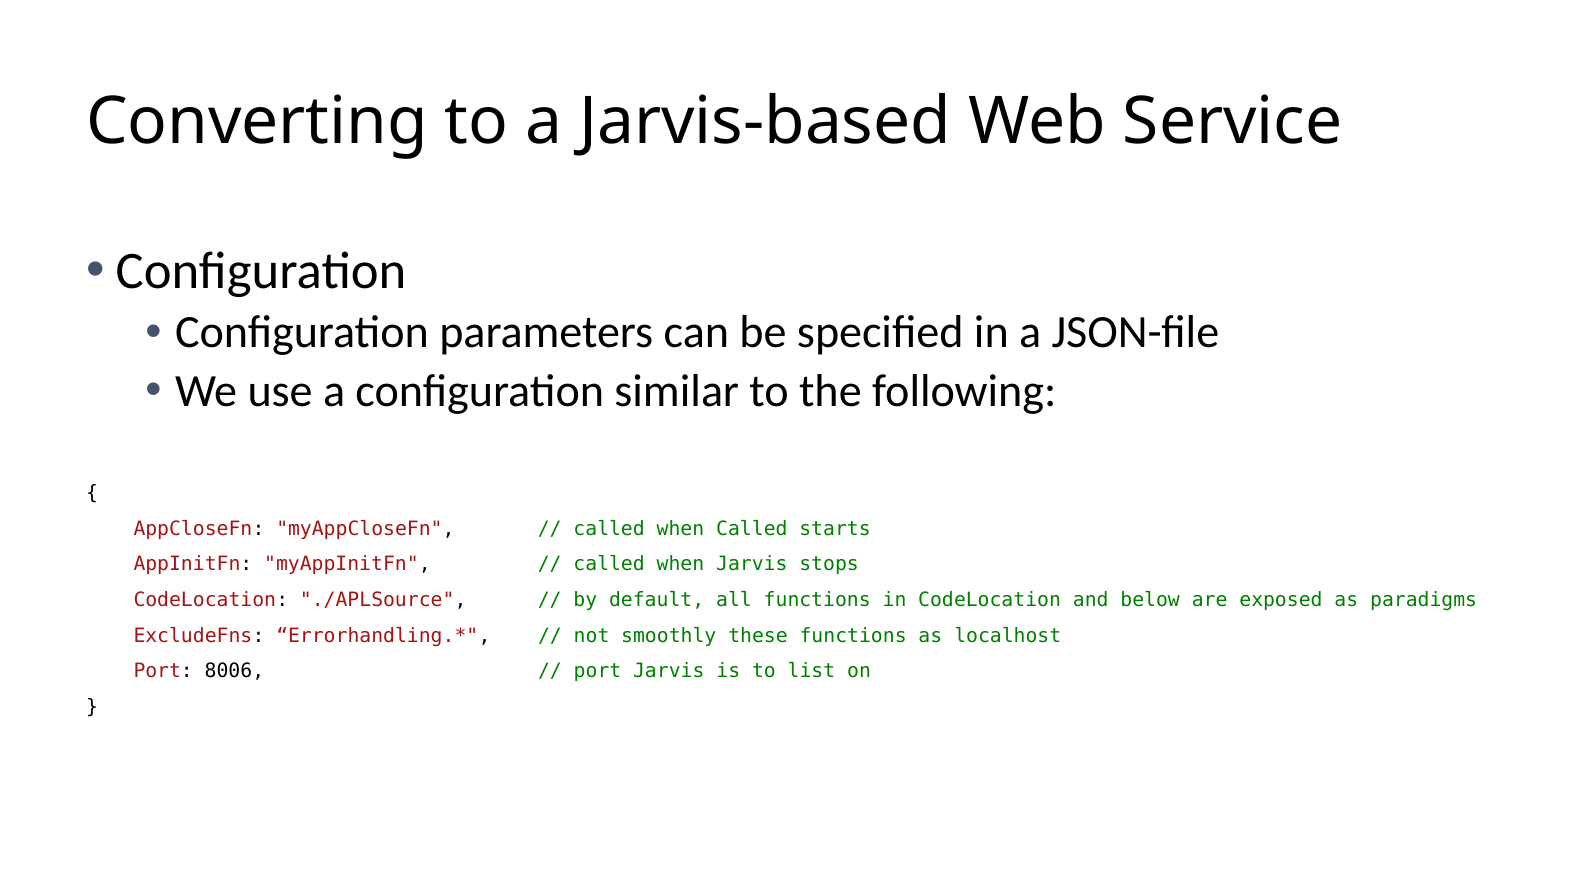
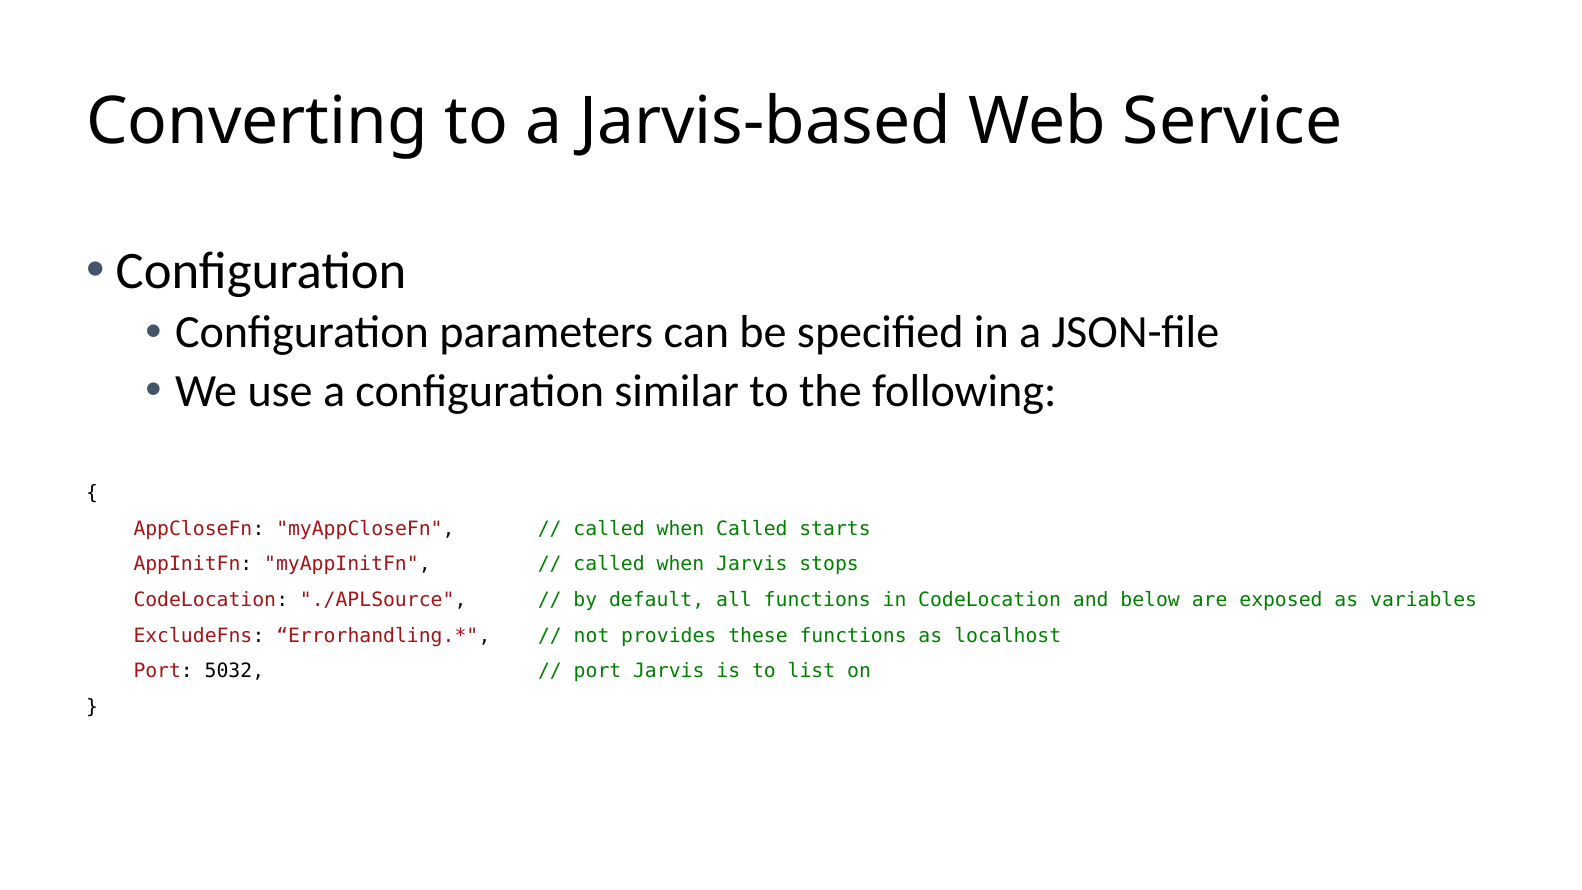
paradigms: paradigms -> variables (1424, 600)
smoothly: smoothly -> provides (669, 635)
8006: 8006 -> 5032 (234, 671)
